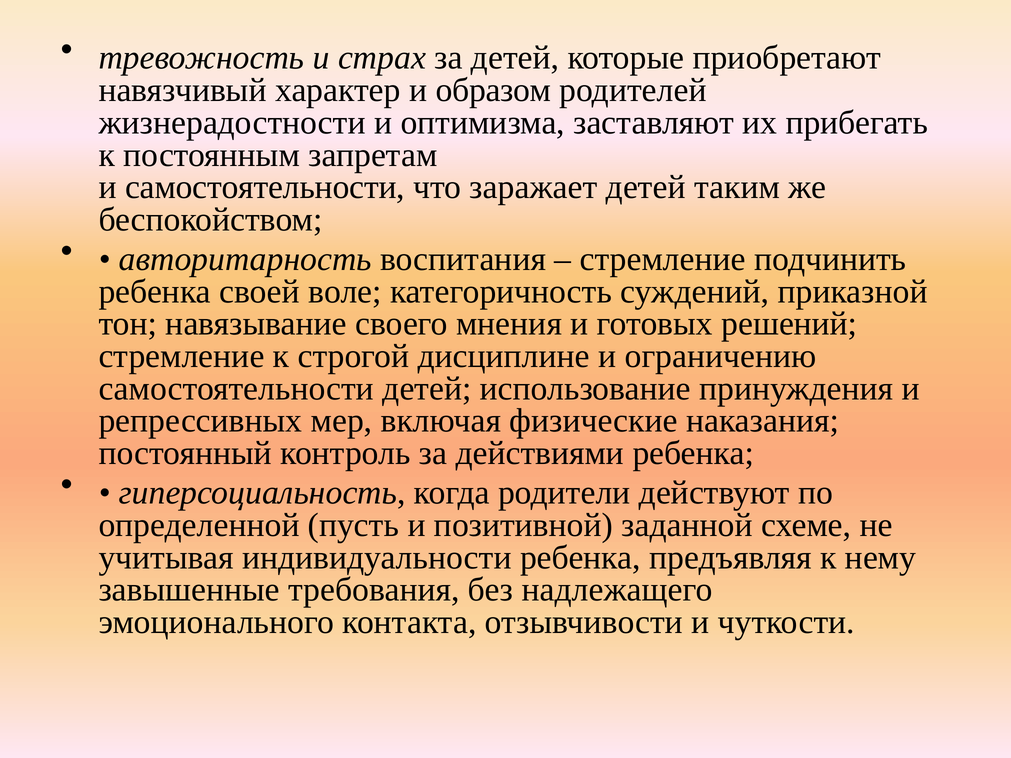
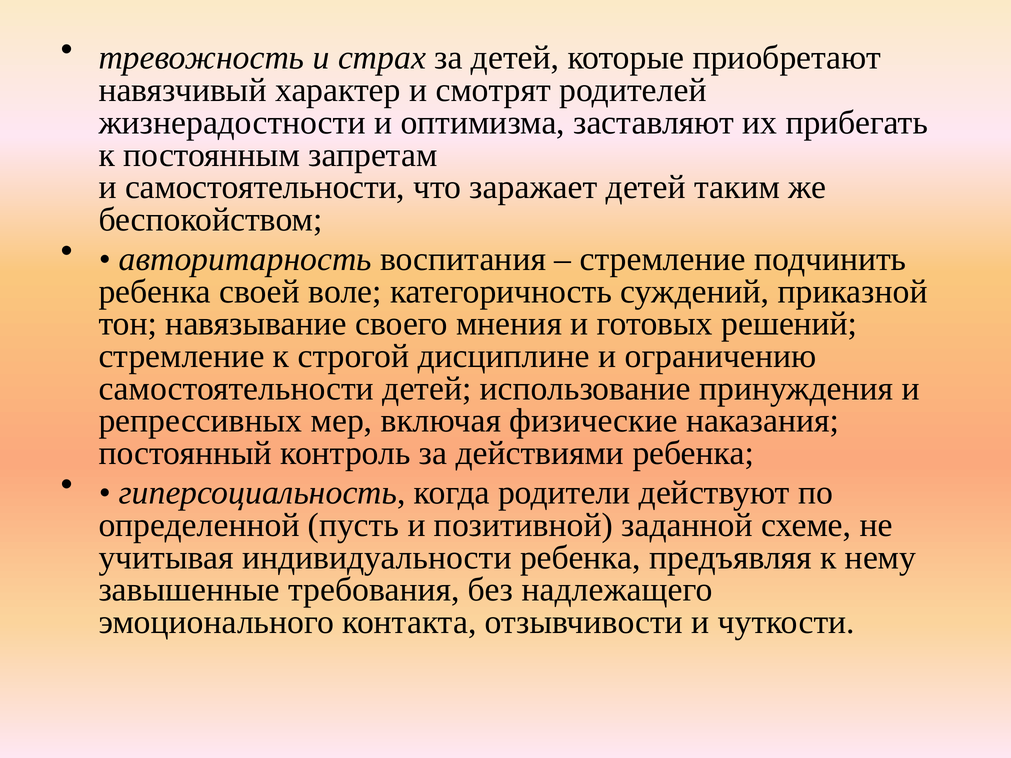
образом: образом -> смотрят (493, 90)
